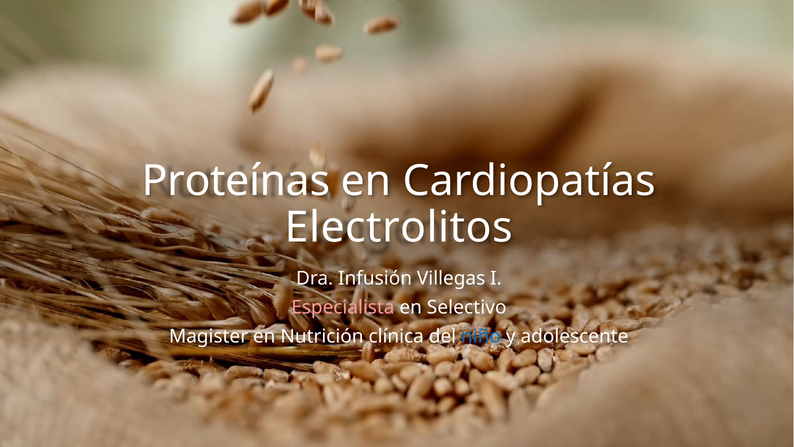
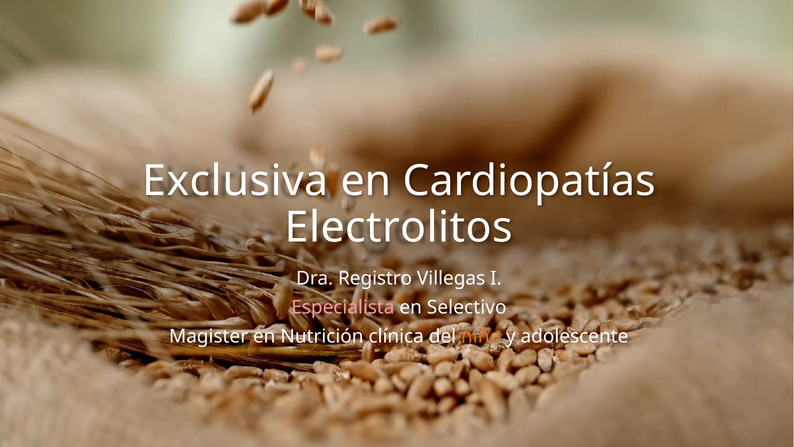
Proteínas: Proteínas -> Exclusiva (235, 181)
Infusión: Infusión -> Registro (375, 278)
niño colour: blue -> orange (481, 336)
